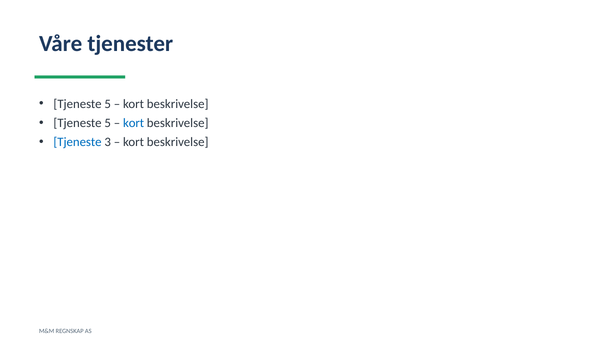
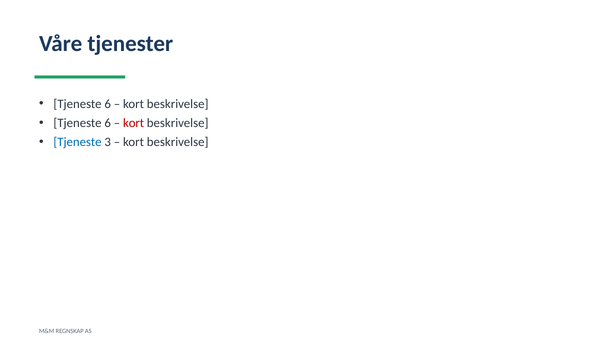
5: 5 -> 6 (108, 104)
5: 5 -> 6 (108, 123)
kort colour: blue -> red (134, 123)
